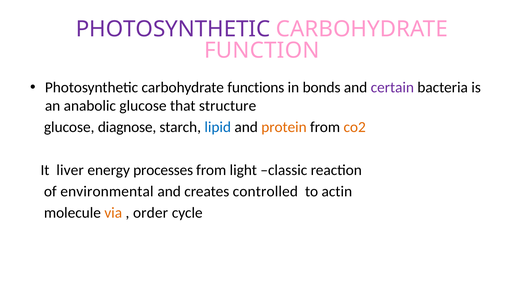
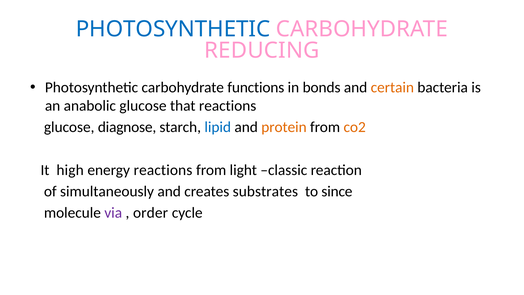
PHOTOSYNTHETIC colour: purple -> blue (173, 29)
FUNCTION: FUNCTION -> REDUCING (262, 51)
certain colour: purple -> orange (392, 88)
that structure: structure -> reactions (228, 106)
liver: liver -> high (70, 170)
energy processes: processes -> reactions (163, 170)
environmental: environmental -> simultaneously (107, 192)
controlled: controlled -> substrates (265, 192)
actin: actin -> since (337, 192)
via colour: orange -> purple (113, 213)
